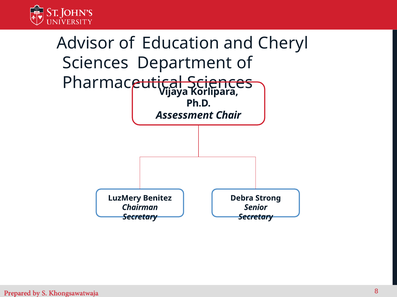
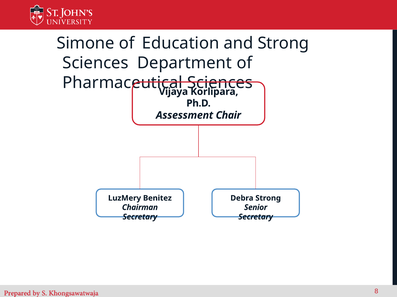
Advisor: Advisor -> Simone (86, 43)
and Cheryl: Cheryl -> Strong (283, 43)
